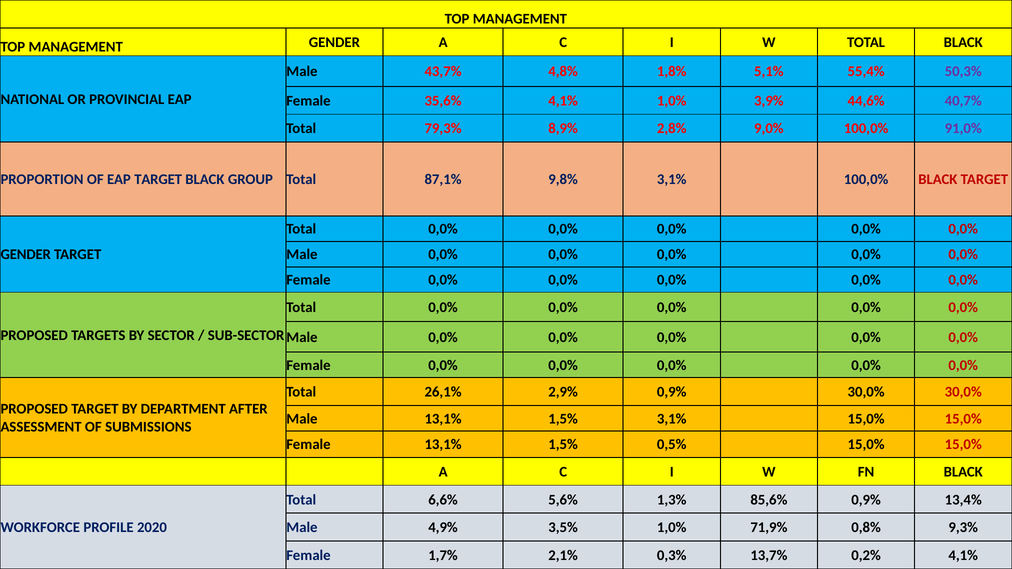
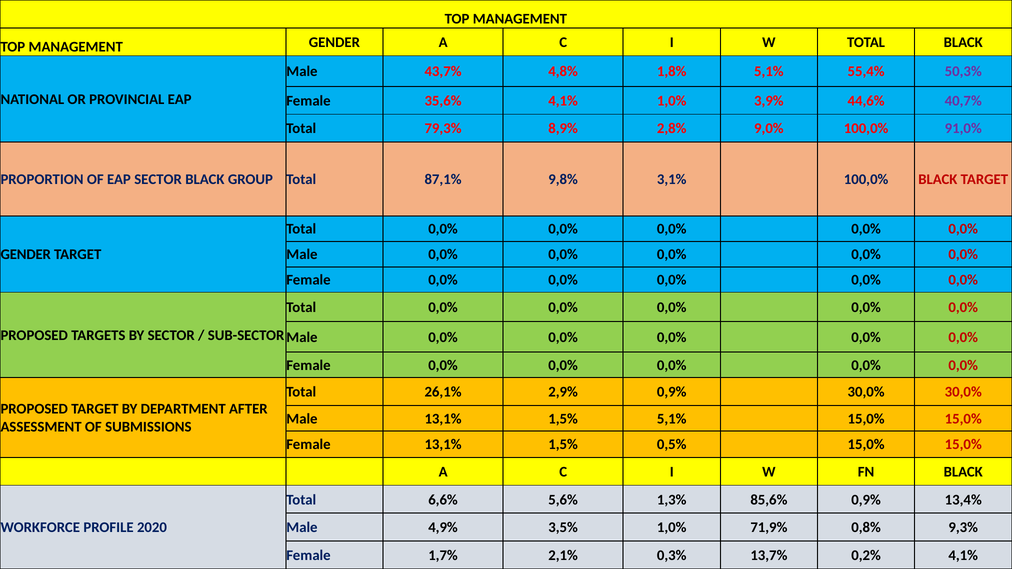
EAP TARGET: TARGET -> SECTOR (158, 180)
1,5% 3,1%: 3,1% -> 5,1% (672, 419)
